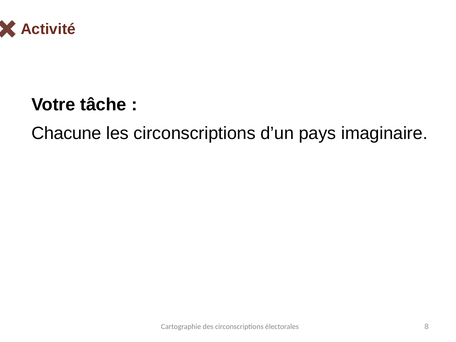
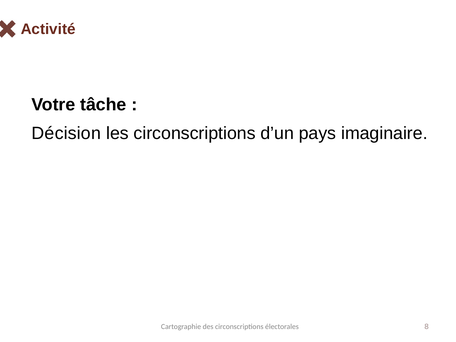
Chacune: Chacune -> Décision (66, 133)
